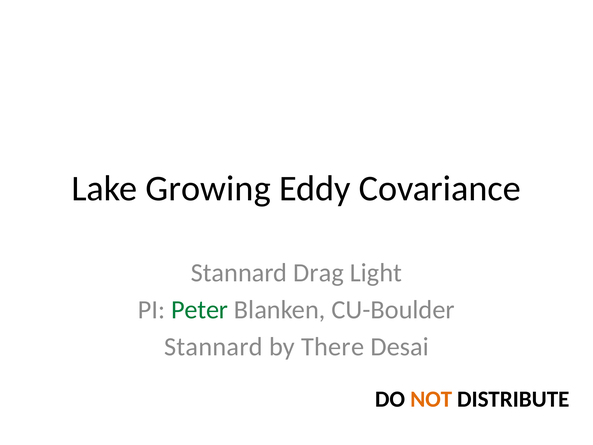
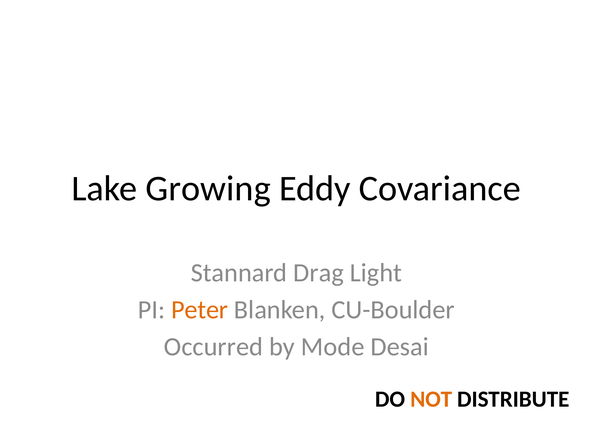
Peter colour: green -> orange (200, 310)
Stannard: Stannard -> Occurred (213, 346)
There: There -> Mode (333, 346)
